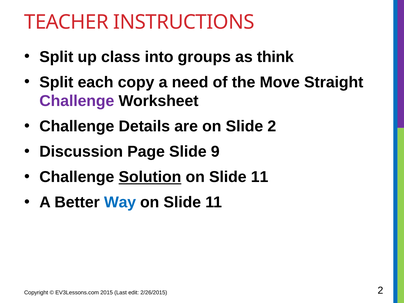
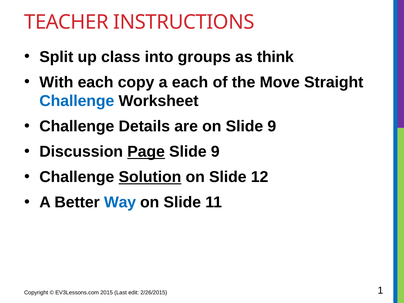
Split: Split -> With (56, 82)
a need: need -> each (190, 82)
Challenge colour: purple -> blue (77, 101)
on Slide 2: 2 -> 9 (272, 126)
Page underline: none -> present (146, 152)
11: 11 -> 12 (260, 177)
2/26/2015 2: 2 -> 1 (380, 290)
